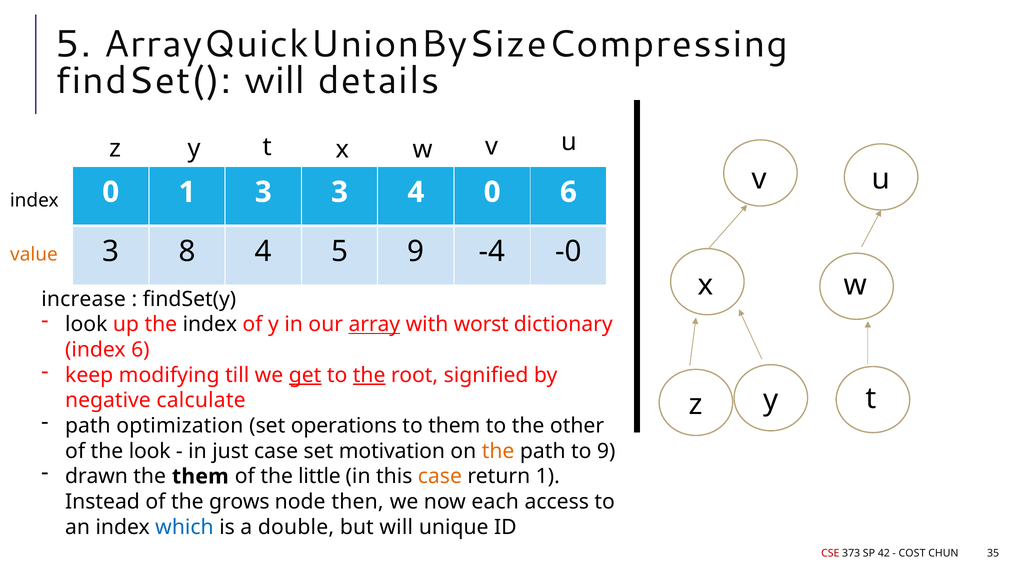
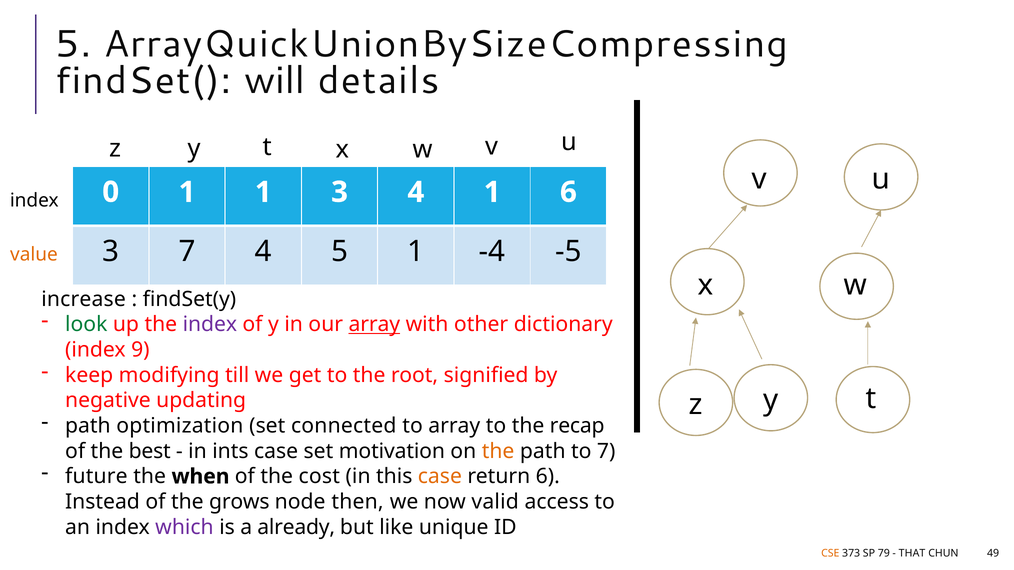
1 3: 3 -> 1 (263, 192)
4 0: 0 -> 1 (492, 192)
3 8: 8 -> 7 (187, 252)
5 9: 9 -> 1 (416, 252)
-0: -0 -> -5 (568, 252)
look colour: black -> green (86, 325)
index colour: black -> purple (210, 325)
worst: worst -> other (481, 325)
index 6: 6 -> 9 (140, 350)
get underline: present -> none (305, 375)
the underline: present -> none (369, 375)
calculate: calculate -> updating (201, 401)
operations: operations -> connected (344, 426)
to them: them -> array (454, 426)
other: other -> recap (577, 426)
the look: look -> best (150, 451)
just: just -> ints (230, 451)
to 9: 9 -> 7 (606, 451)
drawn: drawn -> future (96, 477)
the them: them -> when (201, 477)
little: little -> cost (319, 477)
return 1: 1 -> 6 (548, 477)
each: each -> valid (495, 502)
which colour: blue -> purple (184, 527)
double: double -> already (296, 527)
but will: will -> like (396, 527)
CSE colour: red -> orange (830, 554)
42: 42 -> 79 (884, 554)
COST: COST -> THAT (912, 554)
35: 35 -> 49 (993, 554)
